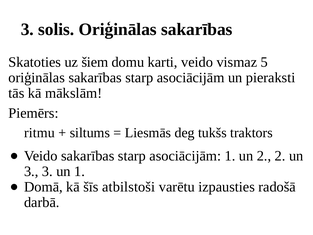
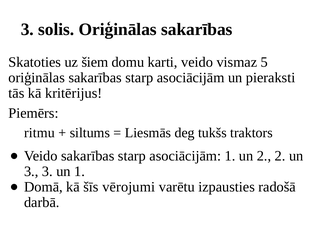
mākslām: mākslām -> kritērijus (74, 93)
atbilstoši: atbilstoši -> vērojumi (129, 187)
